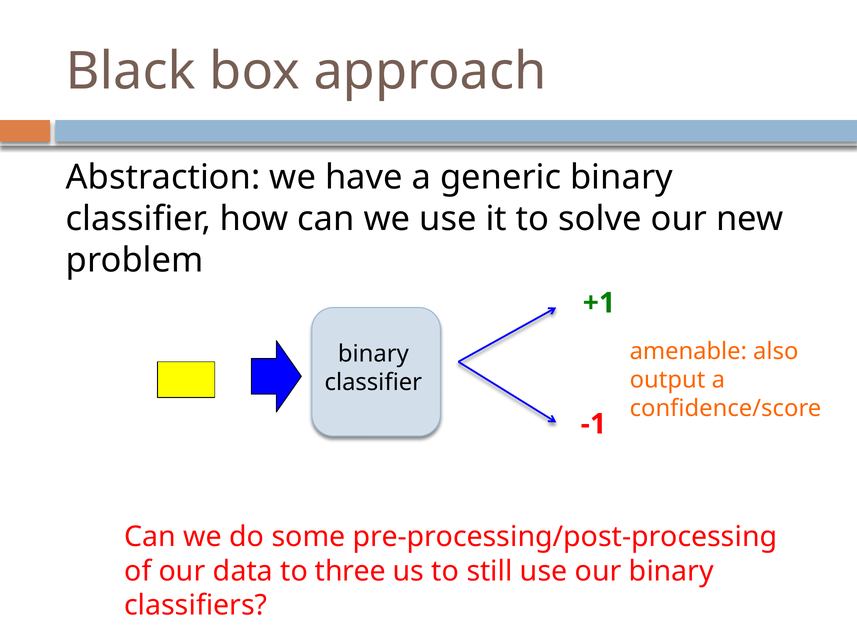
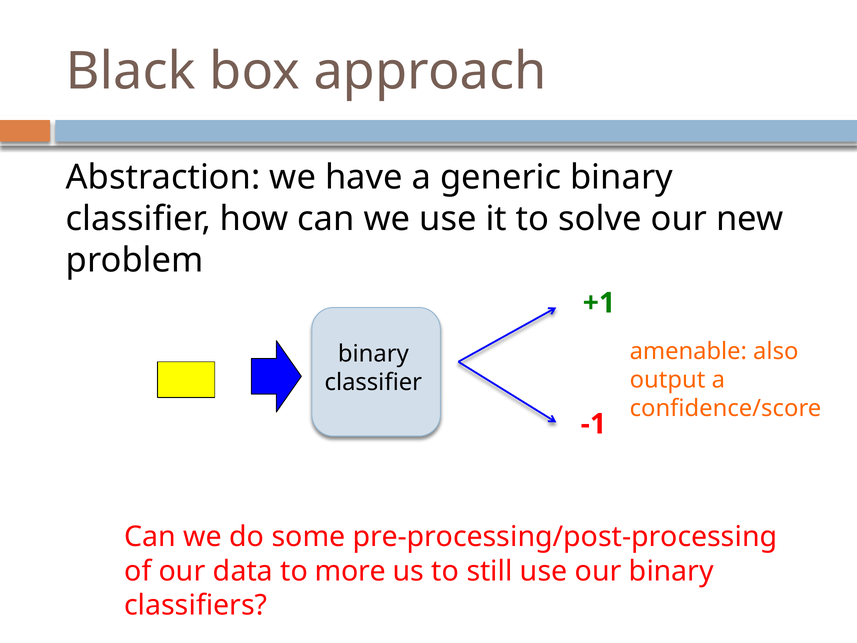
three: three -> more (350, 571)
